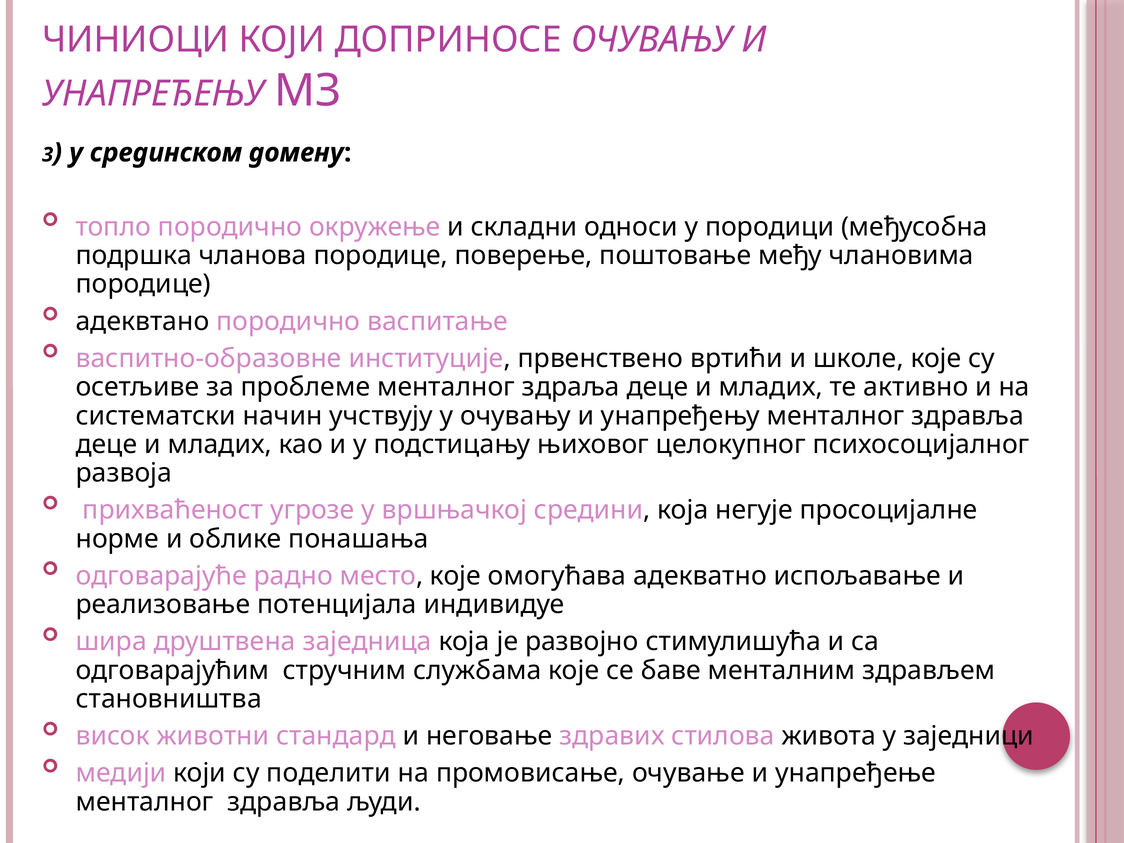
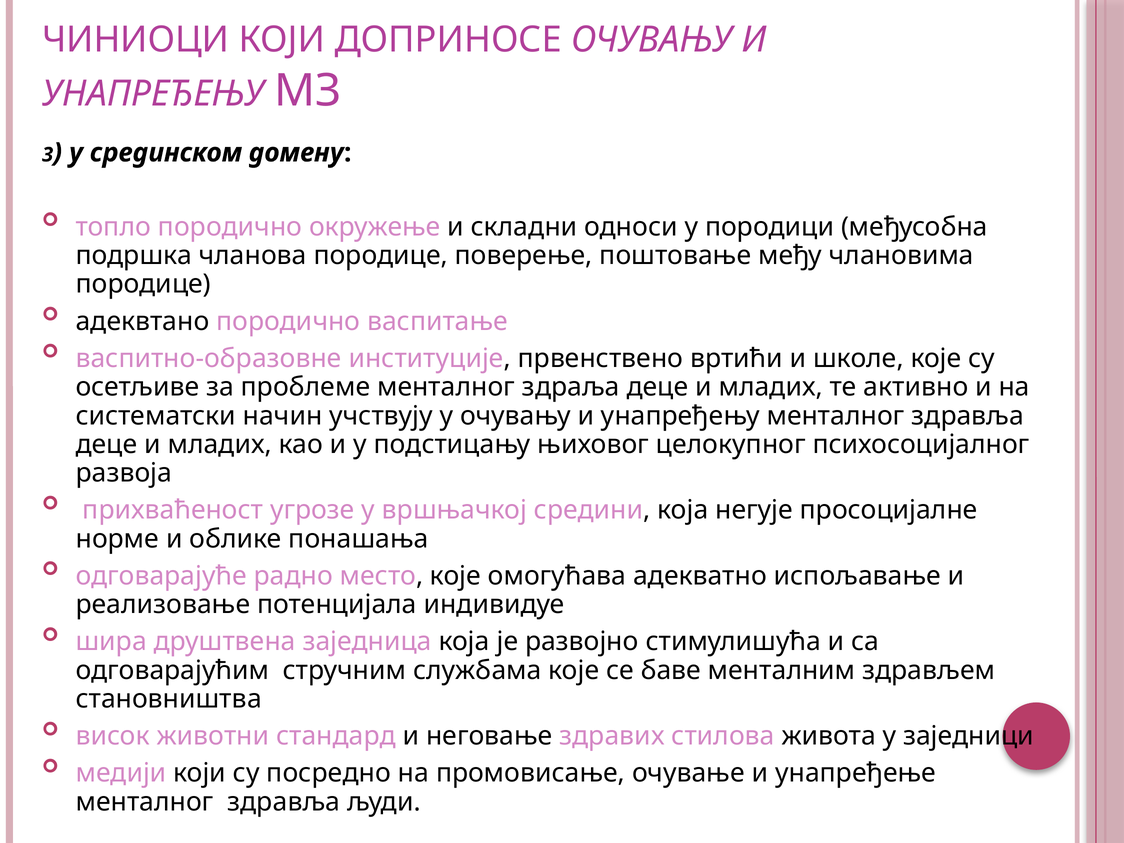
поделити: поделити -> посредно (329, 773)
